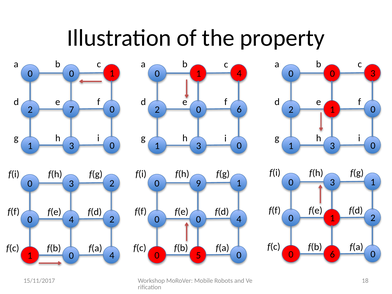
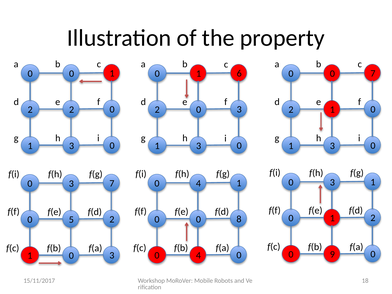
0 0 3: 3 -> 7 (373, 73)
1 4: 4 -> 6 (239, 73)
2 7: 7 -> 2 (72, 110)
2 0 6: 6 -> 3 (239, 109)
9: 9 -> 4 (198, 183)
3 2: 2 -> 7 (112, 183)
0 0 4: 4 -> 8 (239, 219)
4: 4 -> 5 (71, 220)
6: 6 -> 9 (332, 254)
5: 5 -> 4 (198, 256)
1 0 4: 4 -> 3 (112, 256)
